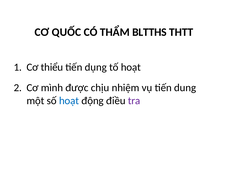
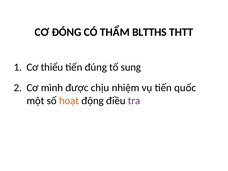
QUỐC: QUỐC -> ĐÓNG (67, 32)
dụng: dụng -> đúng (96, 67)
tố hoạt: hoạt -> sung (131, 67)
dung: dung -> quốc (185, 88)
hoạt colour: blue -> orange (69, 101)
